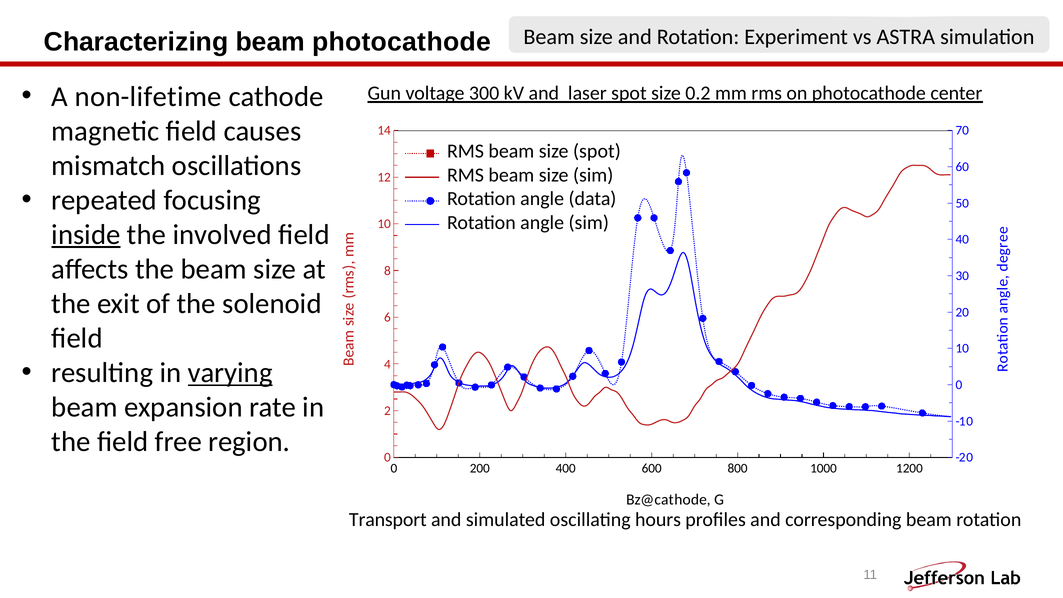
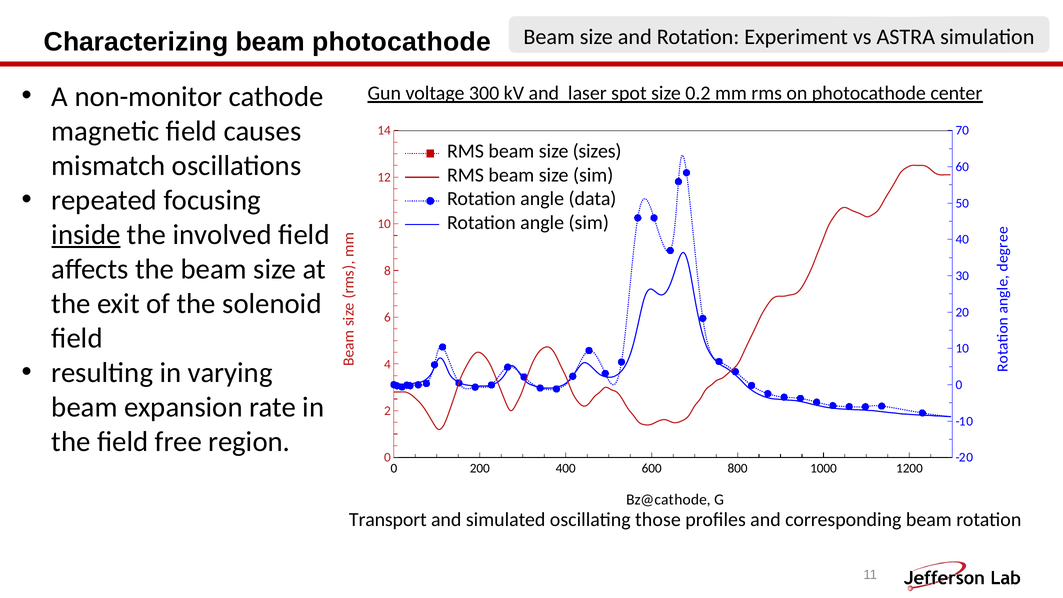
non-lifetime: non-lifetime -> non-monitor (148, 96)
size spot: spot -> sizes (597, 151)
varying underline: present -> none (230, 373)
hours: hours -> those (658, 519)
